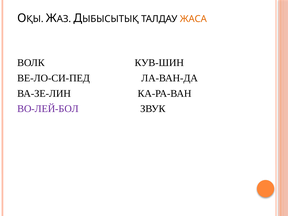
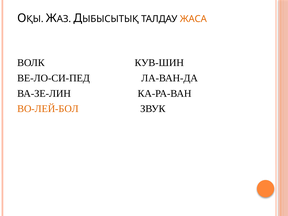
ВО-ЛЕЙ-БОЛ colour: purple -> orange (48, 109)
